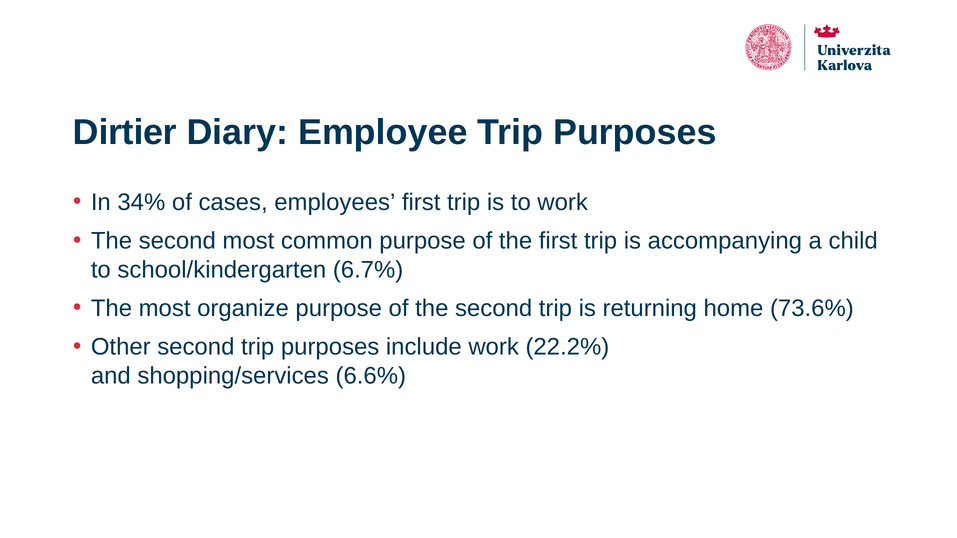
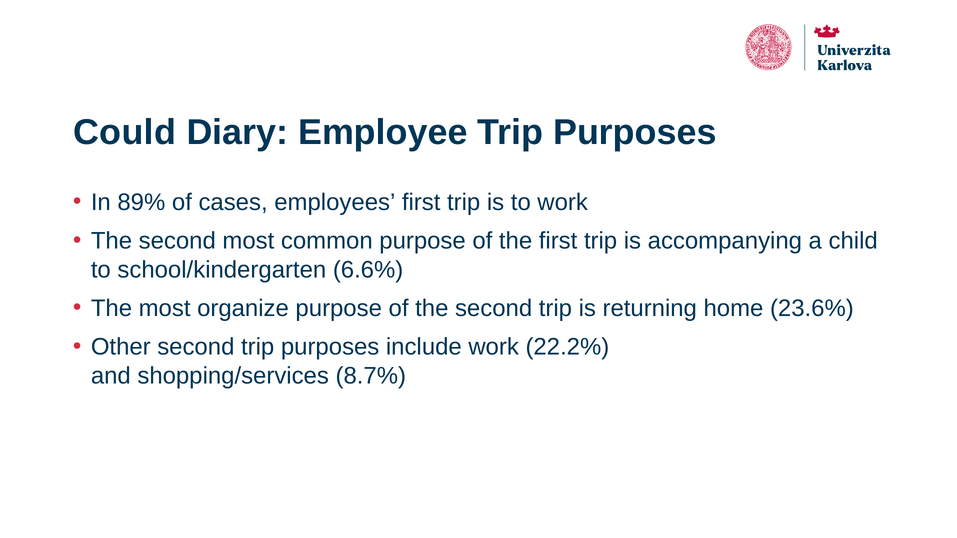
Dirtier: Dirtier -> Could (125, 132)
34%: 34% -> 89% (141, 202)
6.7%: 6.7% -> 6.6% (368, 270)
73.6%: 73.6% -> 23.6% (812, 309)
6.6%: 6.6% -> 8.7% (371, 376)
